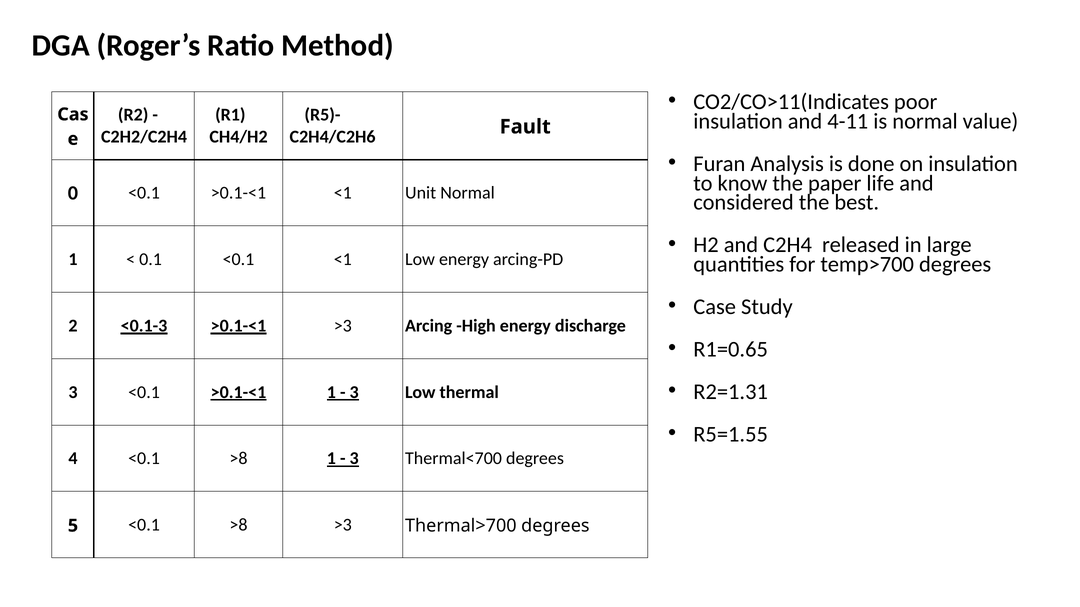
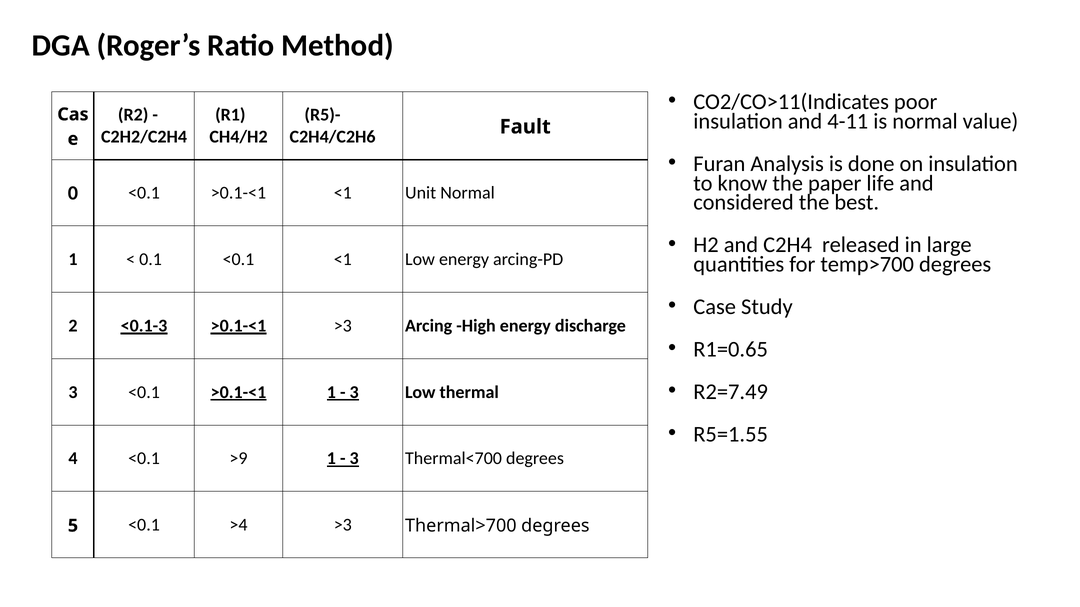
R2=1.31: R2=1.31 -> R2=7.49 (731, 392)
4 <0.1 >8: >8 -> >9 (239, 459)
5 <0.1 >8: >8 -> >4 (239, 525)
